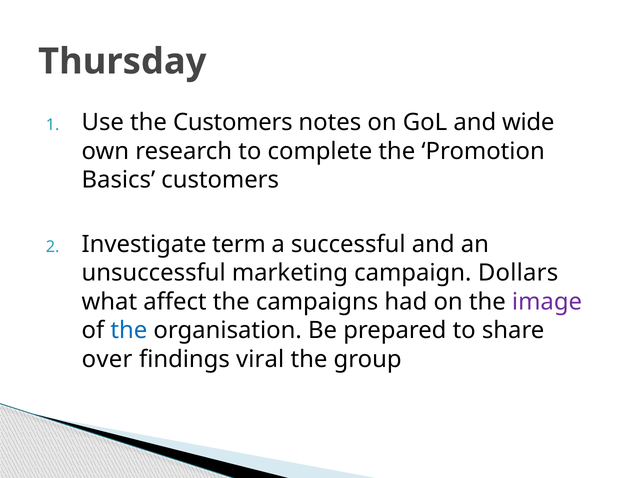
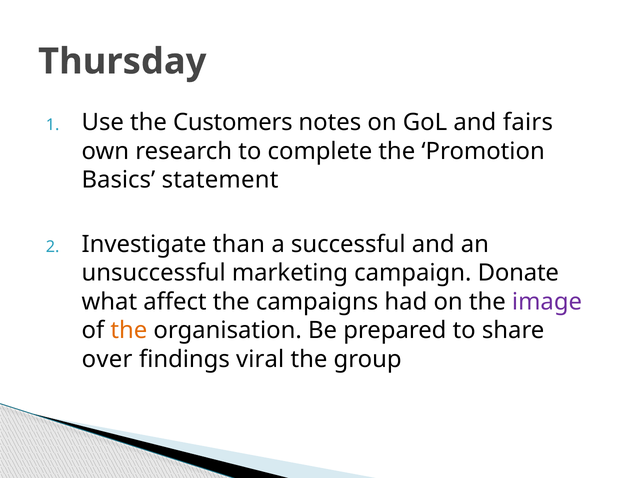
wide: wide -> fairs (528, 122)
Basics customers: customers -> statement (220, 180)
term: term -> than (239, 244)
Dollars: Dollars -> Donate (518, 273)
the colour: blue -> orange (129, 330)
